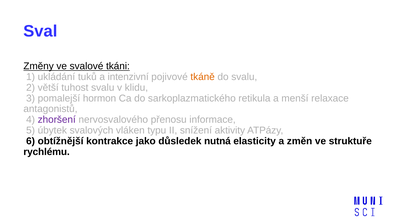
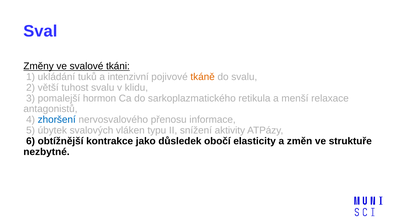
zhoršení colour: purple -> blue (57, 120)
nutná: nutná -> obočí (217, 141)
rychlému: rychlému -> nezbytné (47, 152)
